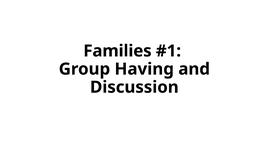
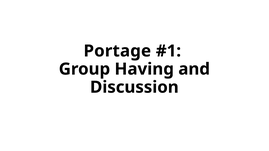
Families: Families -> Portage (117, 51)
